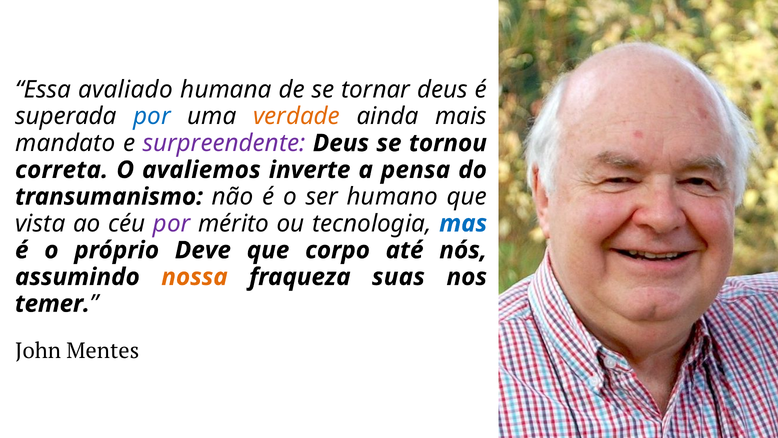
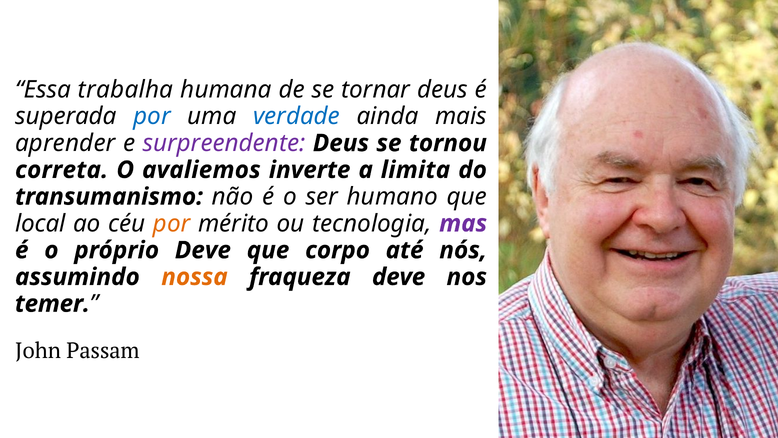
avaliado: avaliado -> trabalha (126, 90)
verdade colour: orange -> blue (297, 116)
mandato: mandato -> aprender (65, 143)
pensa: pensa -> limita (415, 170)
vista: vista -> local (40, 223)
por colour: purple -> orange (172, 223)
mas colour: blue -> purple (463, 223)
fraqueza suas: suas -> deve (399, 277)
Mentes: Mentes -> Passam (103, 350)
